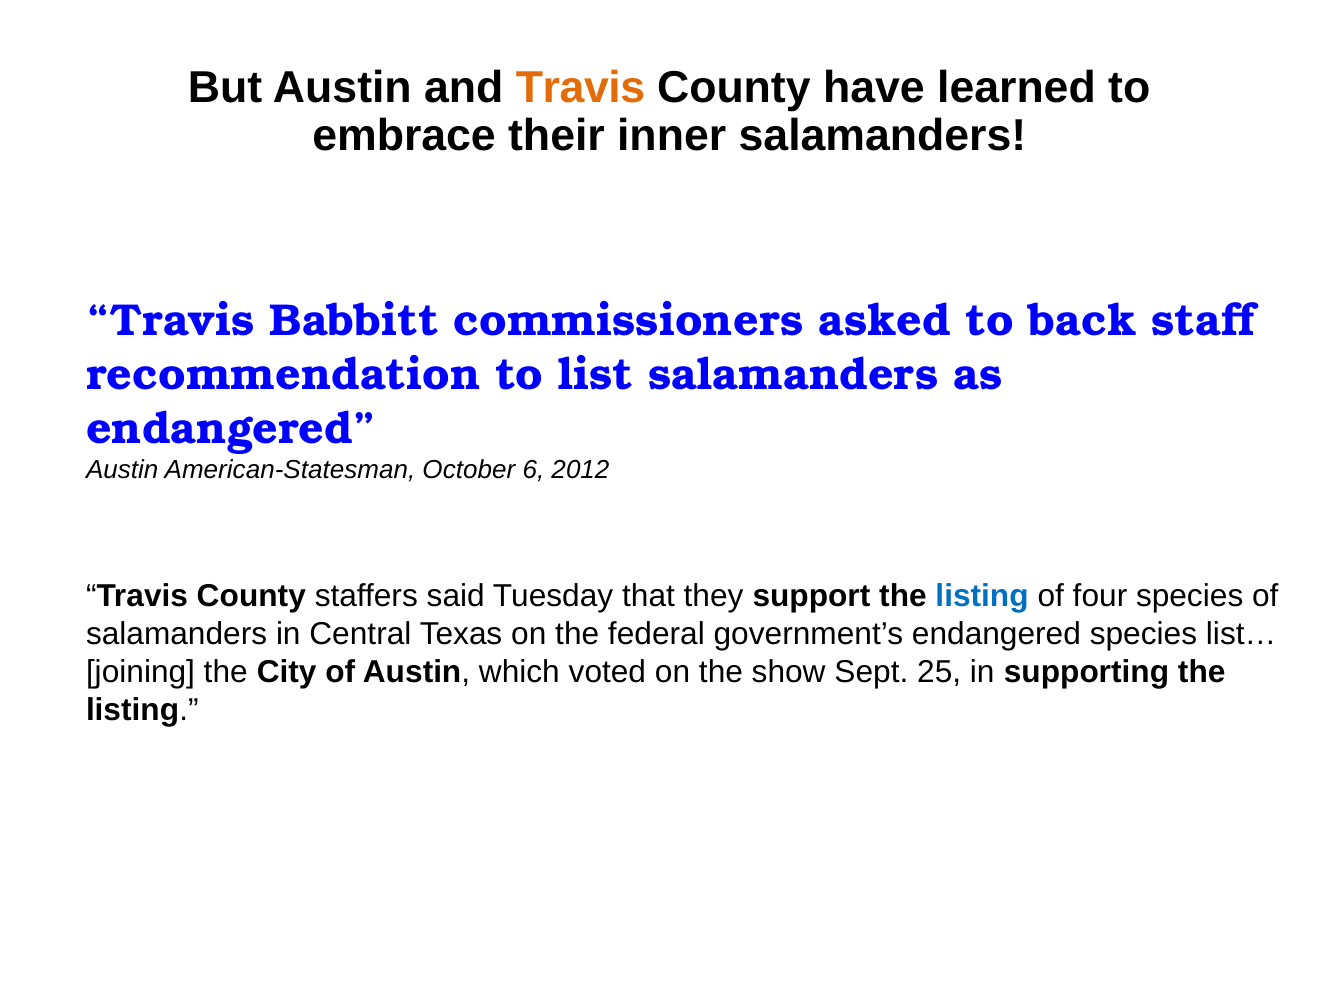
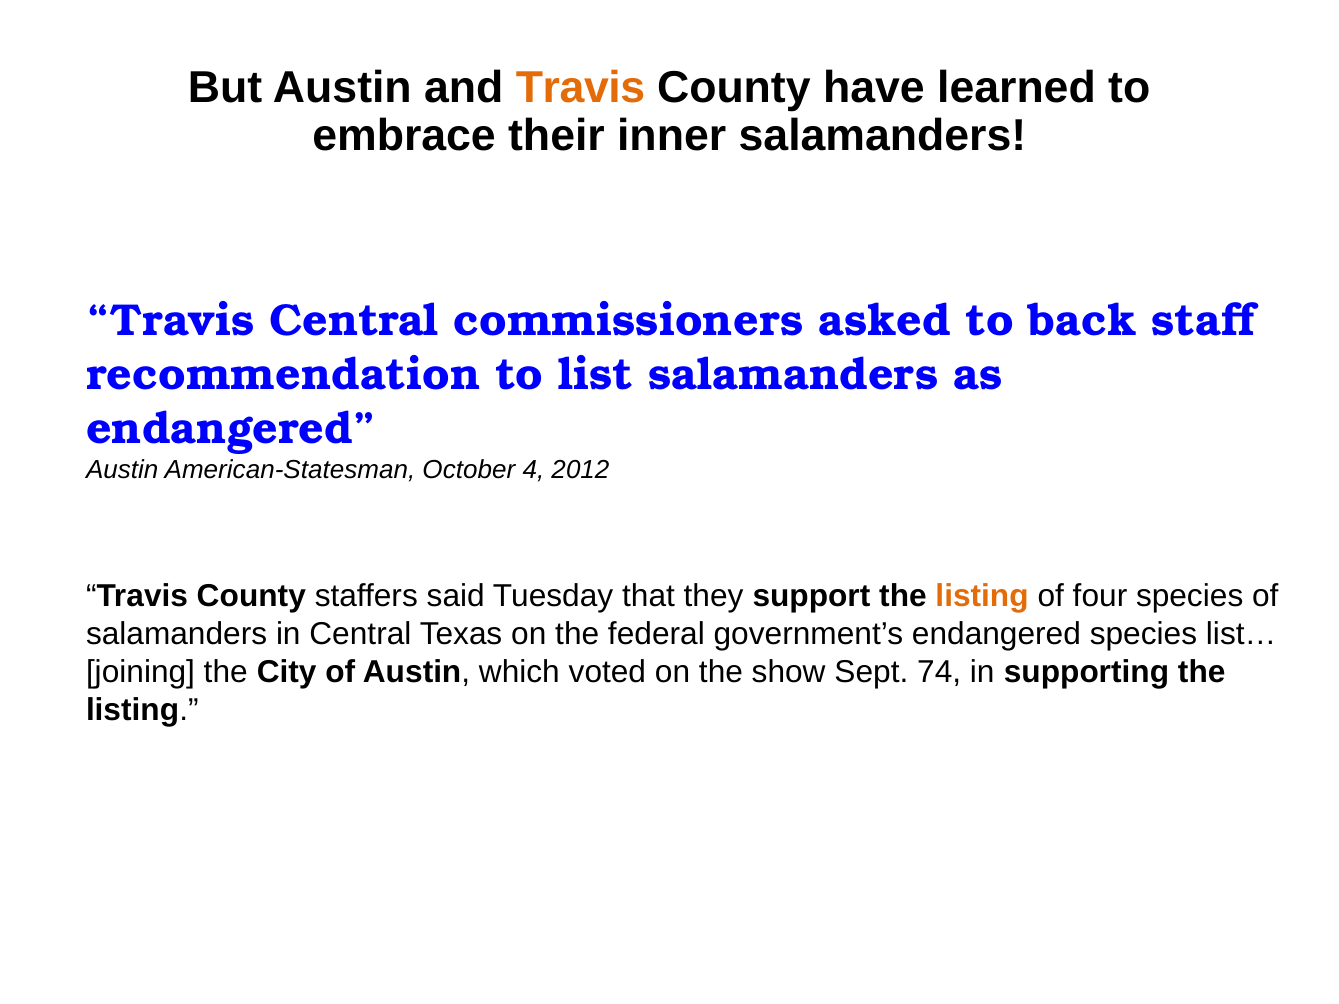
Travis Babbitt: Babbitt -> Central (354, 321)
6: 6 -> 4 (533, 470)
listing colour: blue -> orange (982, 596)
25: 25 -> 74 (939, 672)
